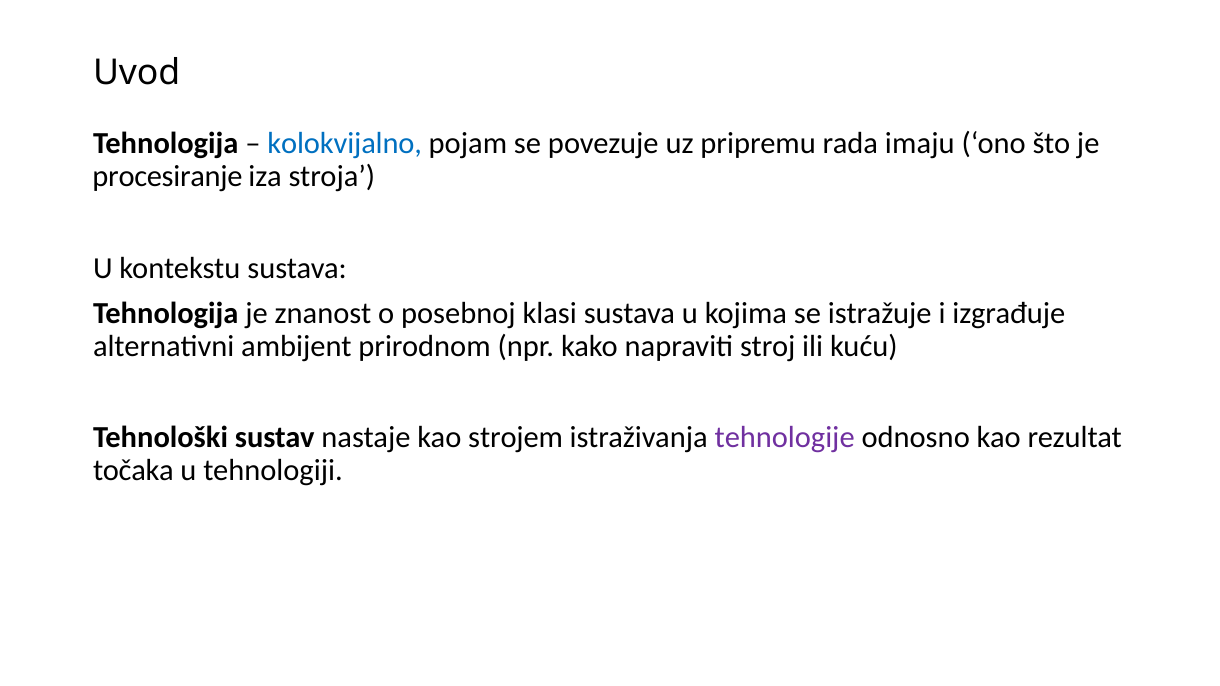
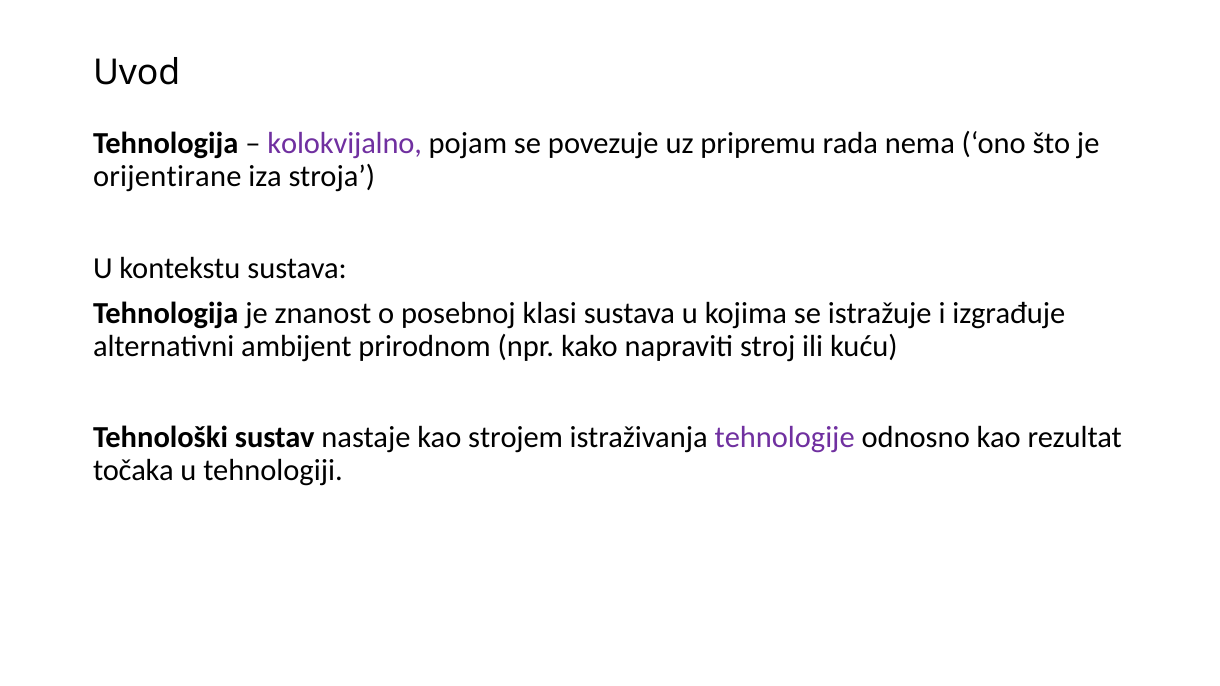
kolokvijalno colour: blue -> purple (345, 144)
imaju: imaju -> nema (920, 144)
procesiranje: procesiranje -> orijentirane (167, 177)
